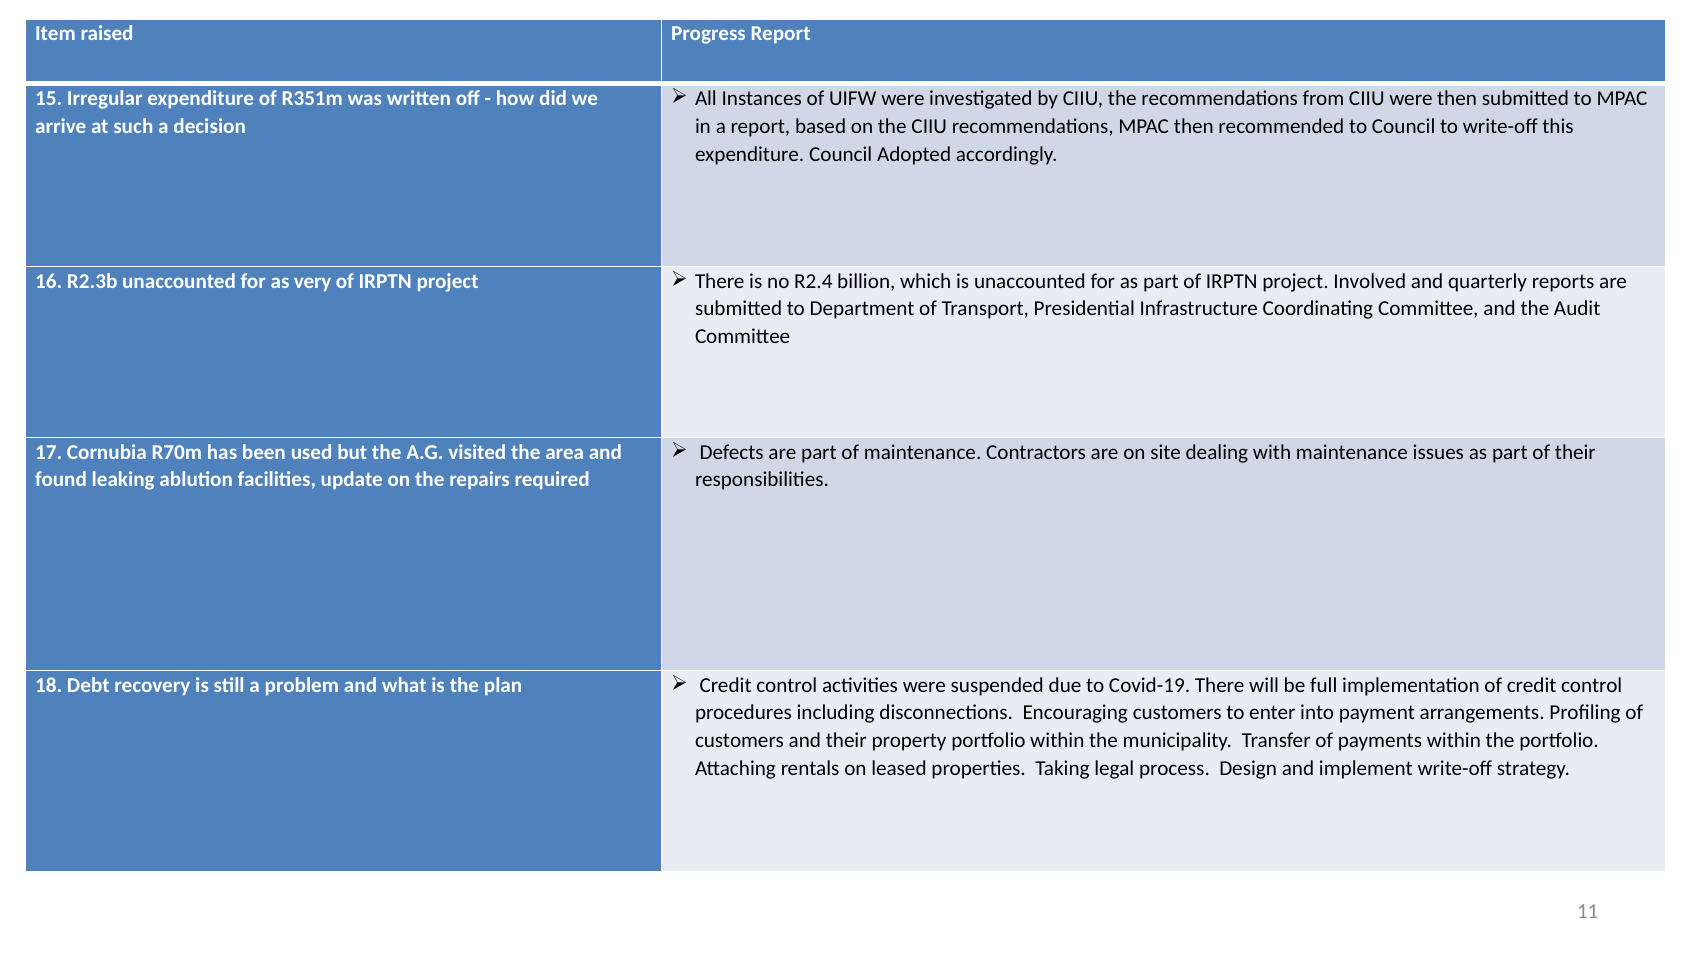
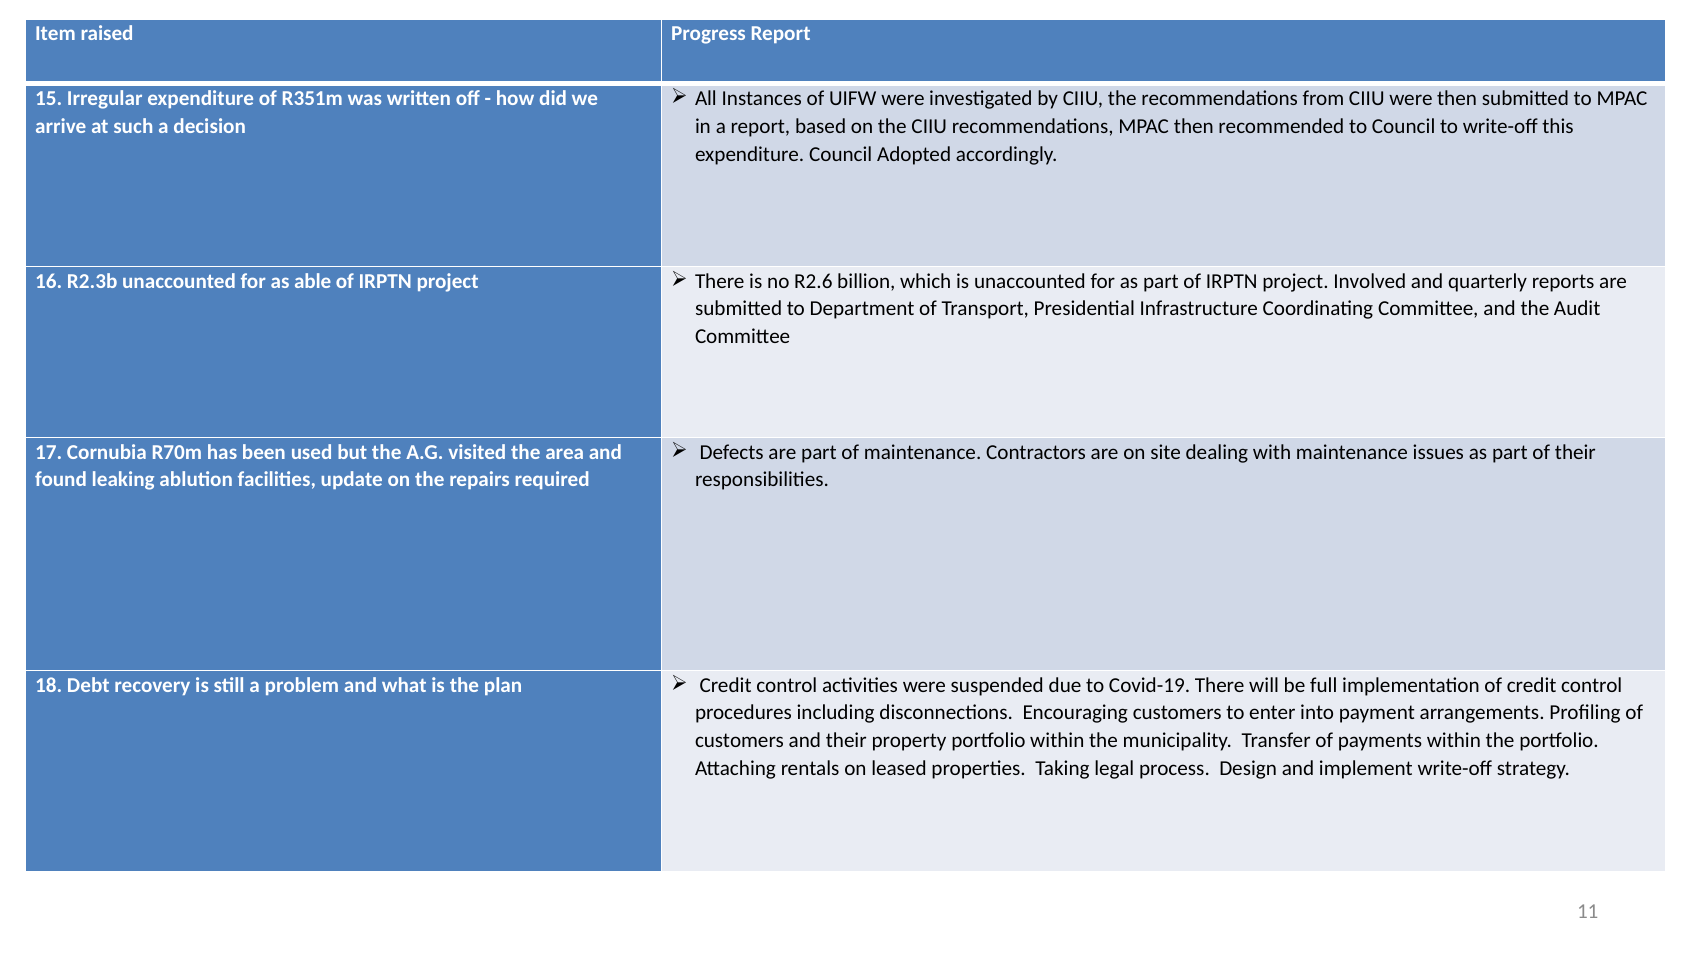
very: very -> able (313, 281)
R2.4: R2.4 -> R2.6 (813, 281)
